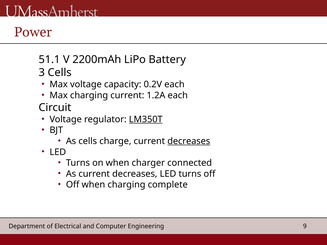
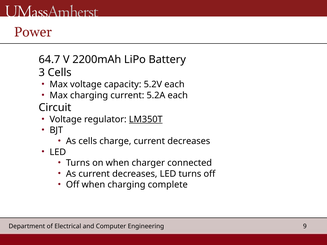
51.1: 51.1 -> 64.7 (49, 60)
0.2V: 0.2V -> 5.2V (153, 85)
1.2A: 1.2A -> 5.2A (156, 95)
decreases underline: present -> none (189, 141)
